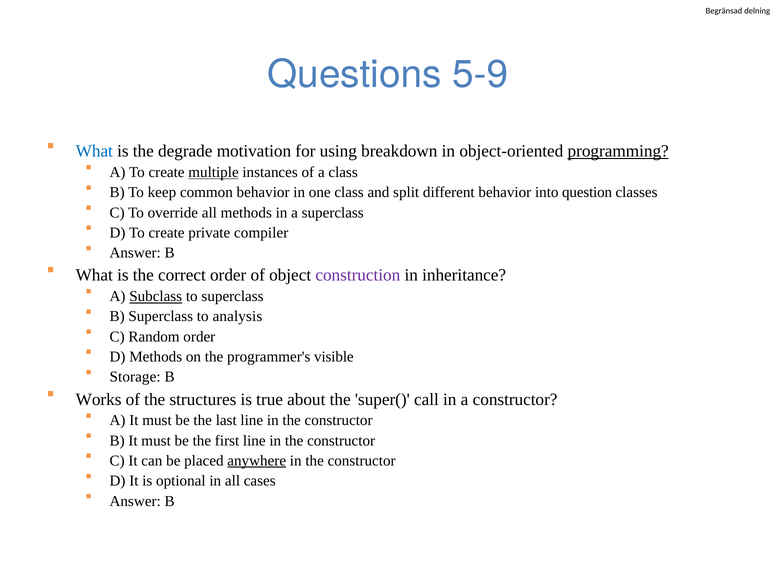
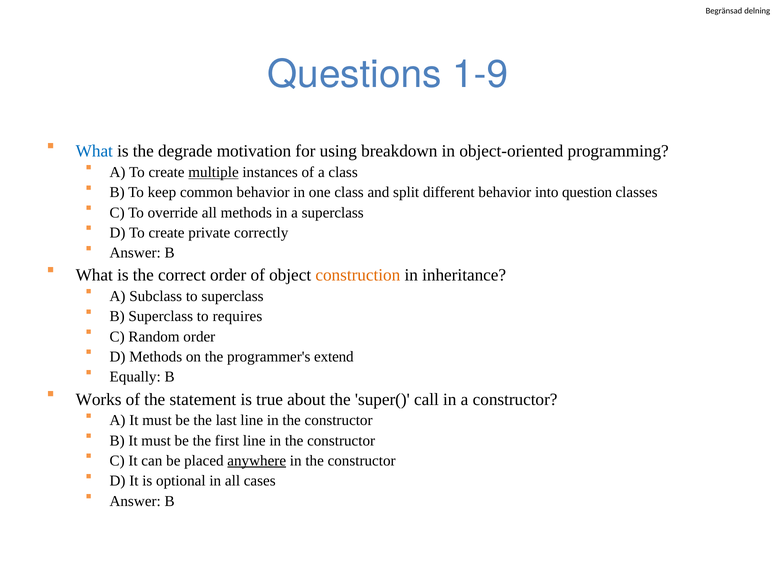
5-9: 5-9 -> 1-9 (480, 75)
programming underline: present -> none (618, 151)
compiler: compiler -> correctly (261, 233)
construction colour: purple -> orange (358, 275)
Subclass underline: present -> none (156, 296)
analysis: analysis -> requires (237, 316)
visible: visible -> extend (334, 357)
Storage: Storage -> Equally (135, 377)
structures: structures -> statement (203, 399)
